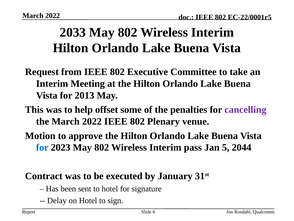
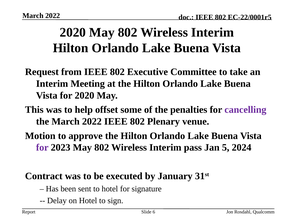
2033: 2033 -> 2020 (73, 32)
for 2013: 2013 -> 2020 (84, 95)
for colour: blue -> purple (42, 147)
2044: 2044 -> 2024 (242, 147)
